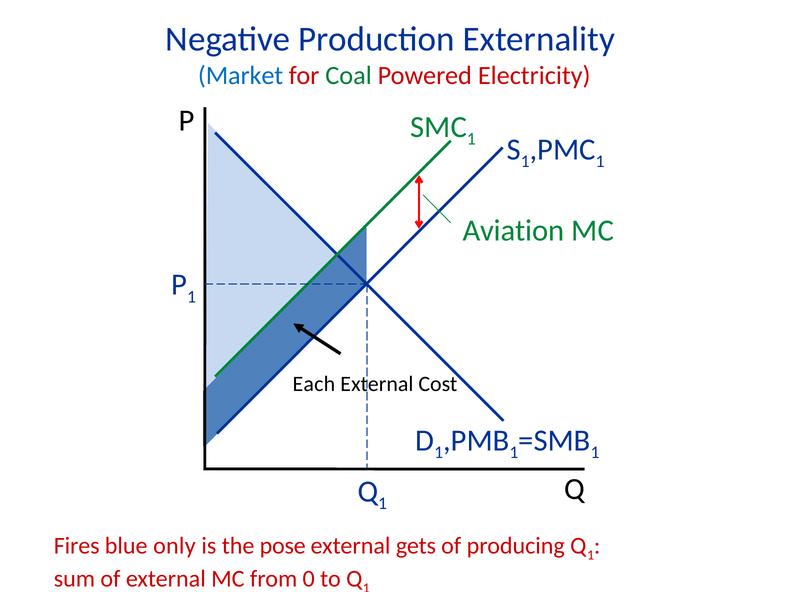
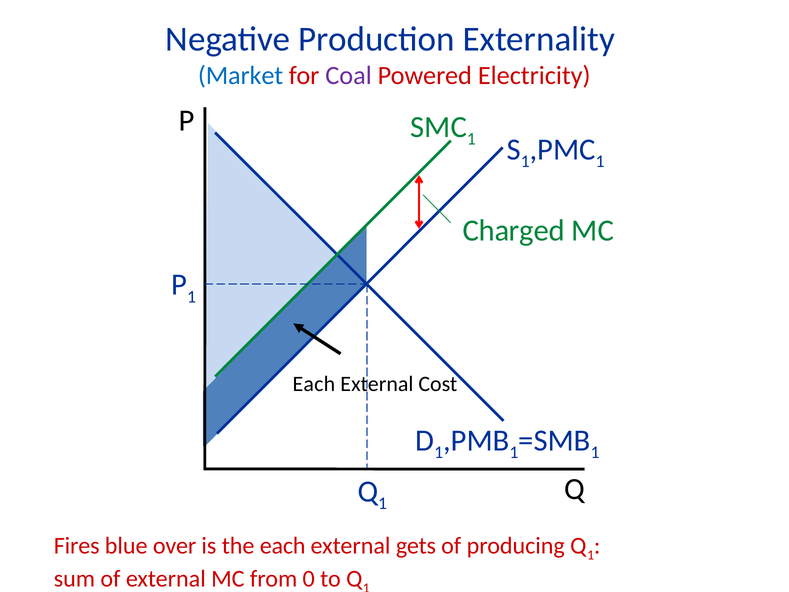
Coal colour: green -> purple (349, 75)
Aviation: Aviation -> Charged (514, 231)
only: only -> over (175, 546)
the pose: pose -> each (283, 546)
